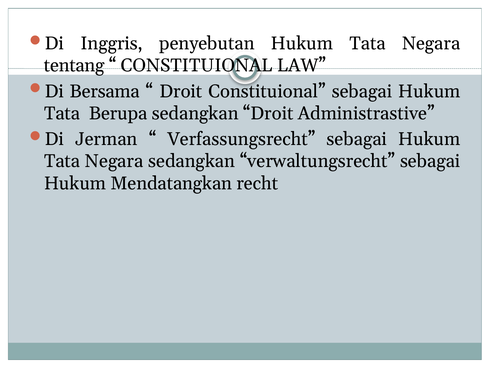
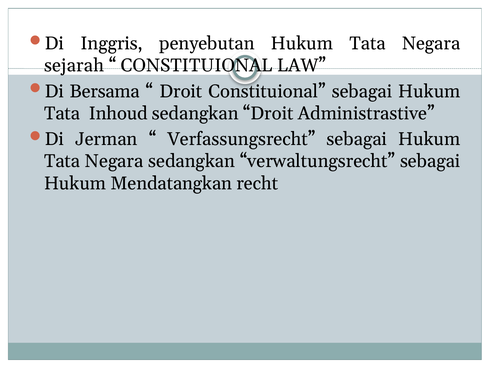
tentang: tentang -> sejarah (74, 65)
Berupa: Berupa -> Inhoud (118, 113)
